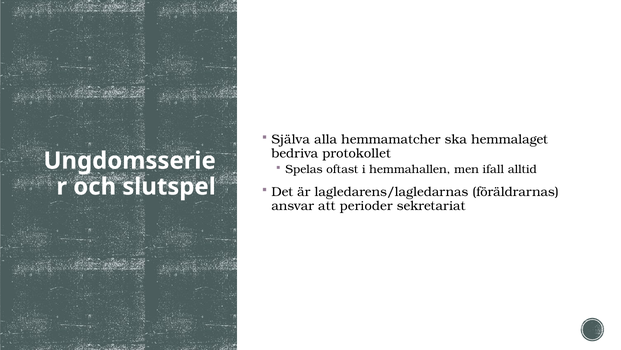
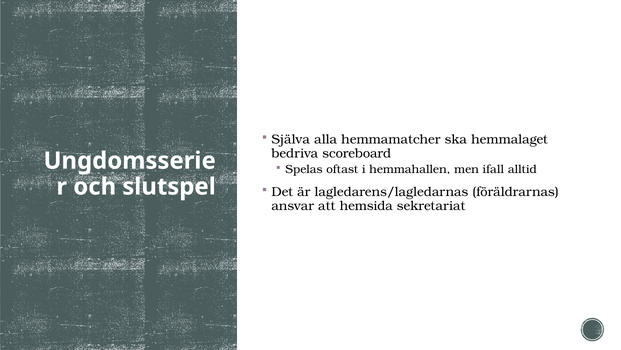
protokollet: protokollet -> scoreboard (357, 153)
perioder: perioder -> hemsida (366, 205)
